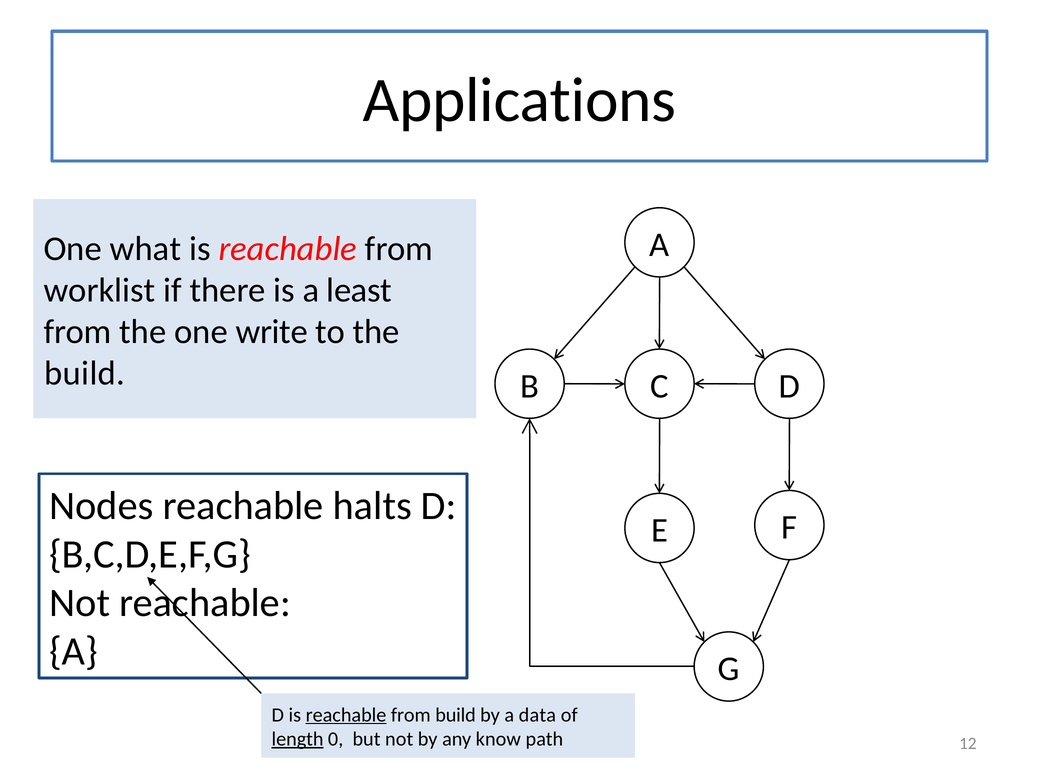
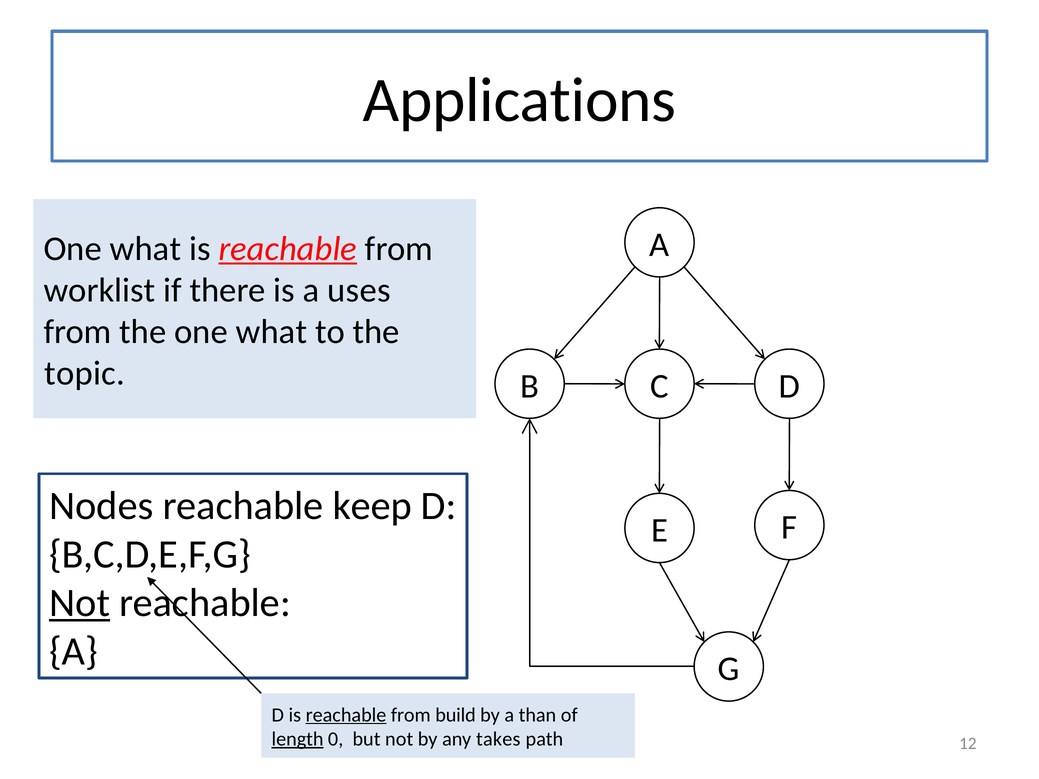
reachable underline: none -> present (288, 249)
least: least -> uses (359, 290)
the one write: write -> what (271, 332)
build: build -> topic (85, 374)
halts: halts -> keep (372, 506)
Not underline: none -> present (80, 603)
data: data -> than (537, 715)
know: know -> takes (498, 739)
